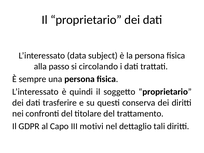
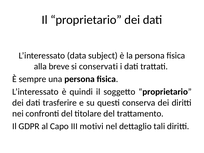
passo: passo -> breve (59, 66)
circolando: circolando -> conservati (98, 66)
